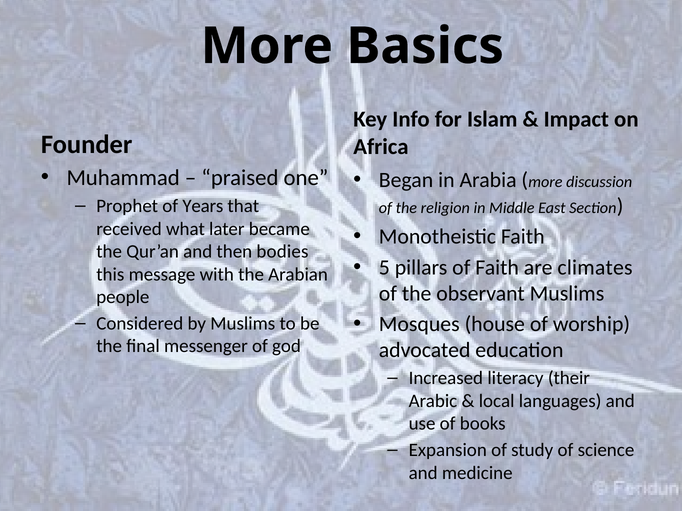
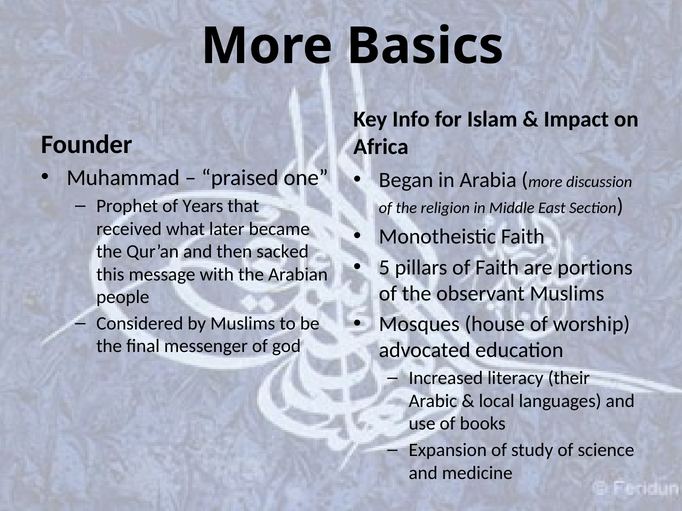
bodies: bodies -> sacked (283, 252)
climates: climates -> portions (595, 268)
